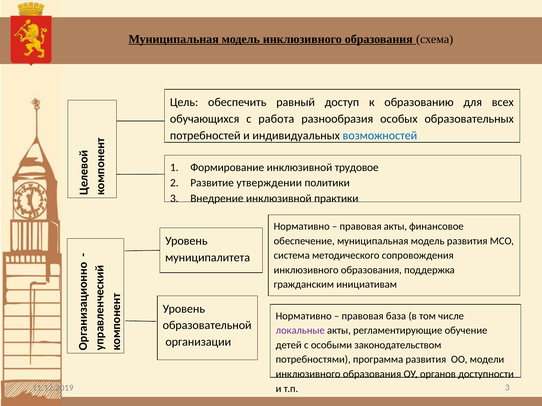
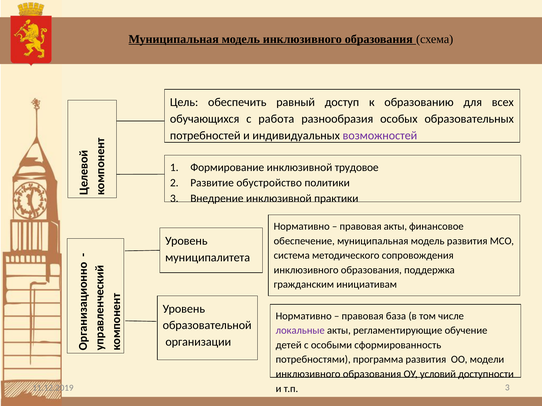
возможностей colour: blue -> purple (380, 136)
утверждении: утверждении -> обустройство (269, 183)
законодательством: законодательством -> сформированность (398, 345)
органов: органов -> условий (438, 374)
